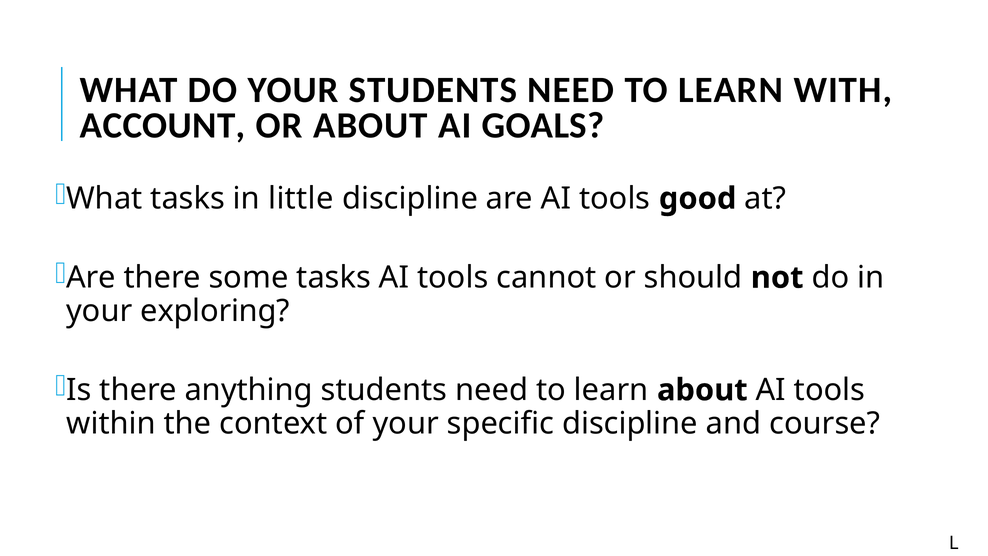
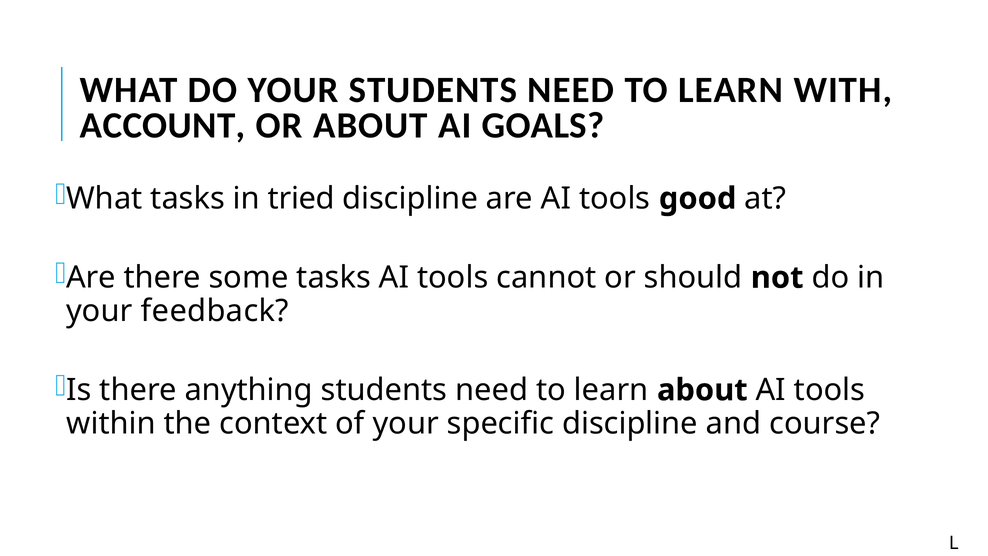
little: little -> tried (301, 198)
exploring: exploring -> feedback (215, 311)
